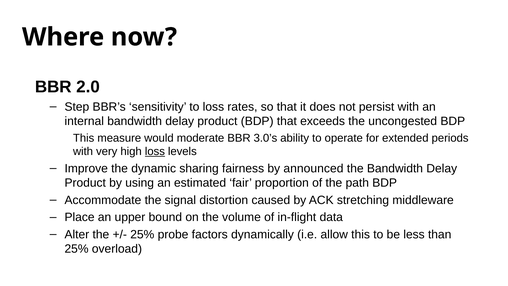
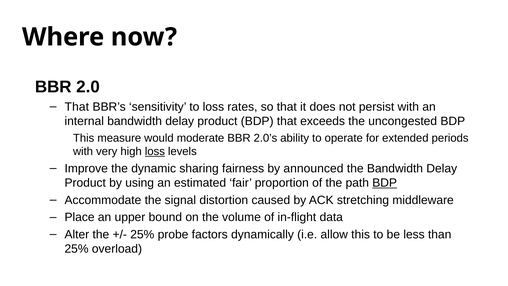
Step: Step -> That (77, 107)
3.0’s: 3.0’s -> 2.0’s (265, 138)
BDP underline: none -> present (385, 183)
